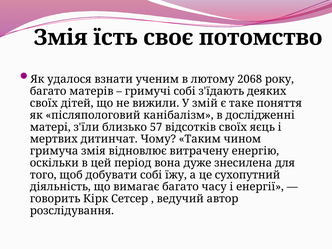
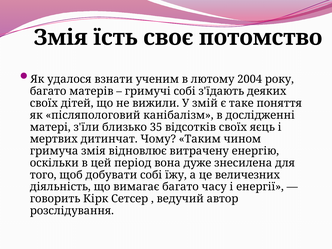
2068: 2068 -> 2004 (250, 79)
57: 57 -> 35 (156, 127)
сухопутний: сухопутний -> величезних (247, 175)
